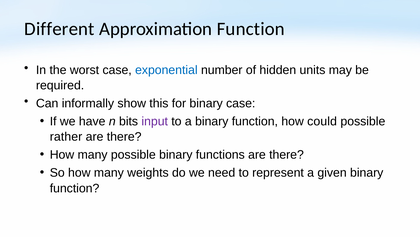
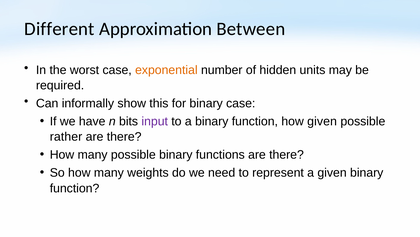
Approximation Function: Function -> Between (251, 29)
exponential colour: blue -> orange (166, 70)
how could: could -> given (322, 121)
